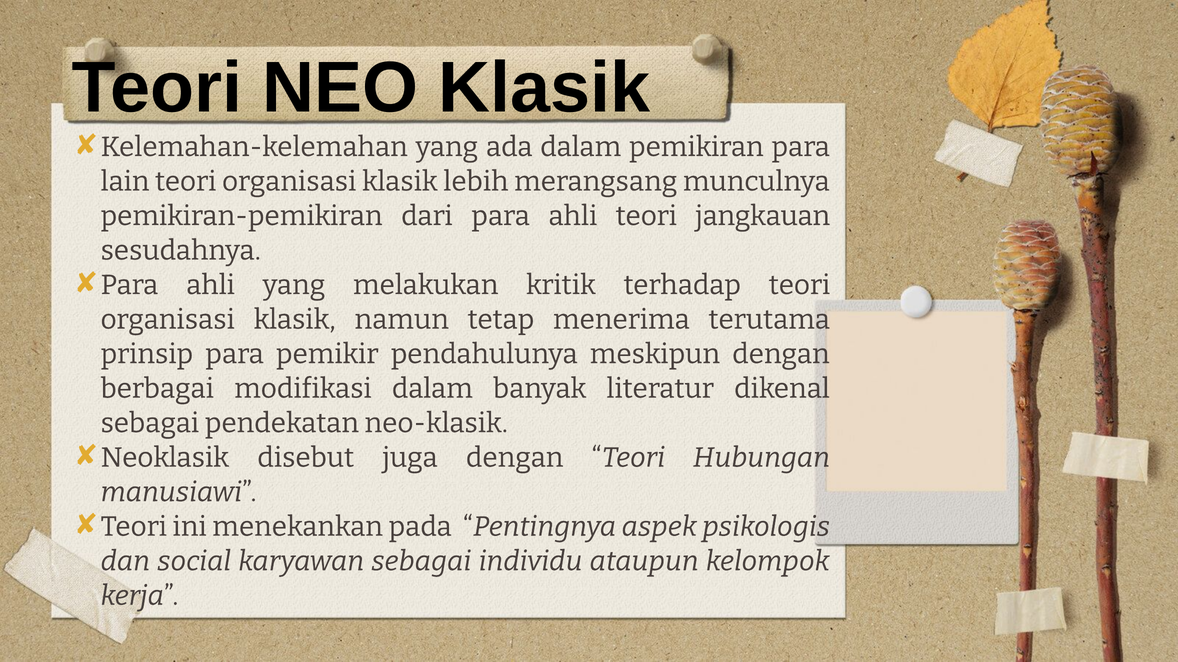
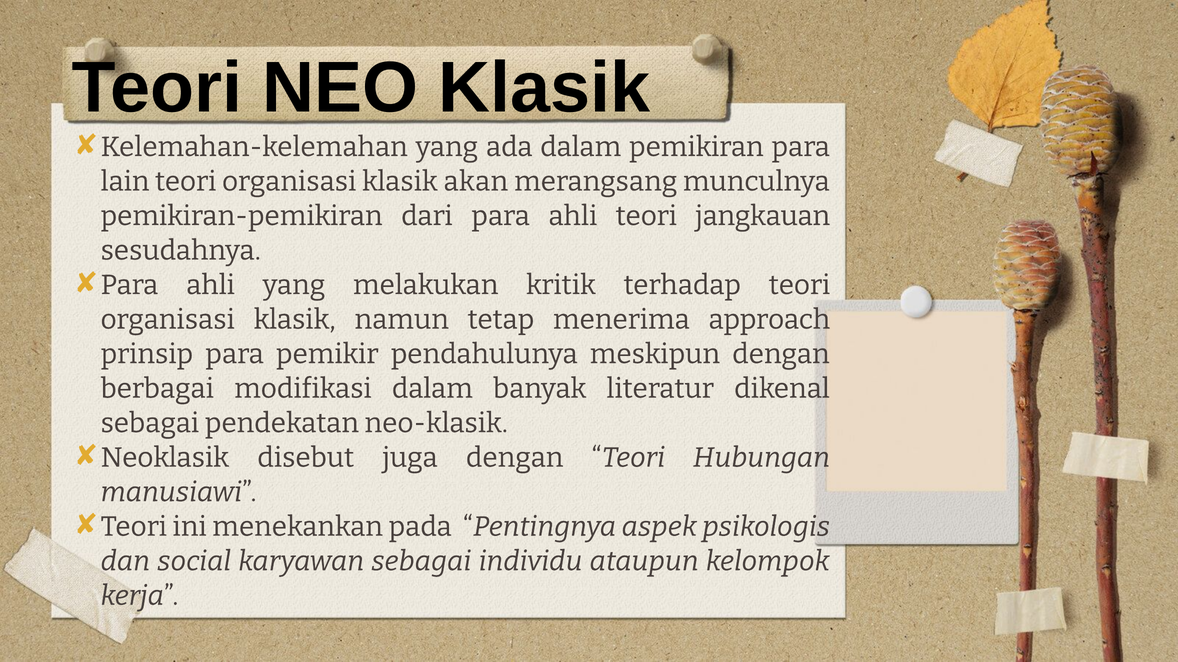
lebih: lebih -> akan (476, 182)
terutama: terutama -> approach (769, 320)
